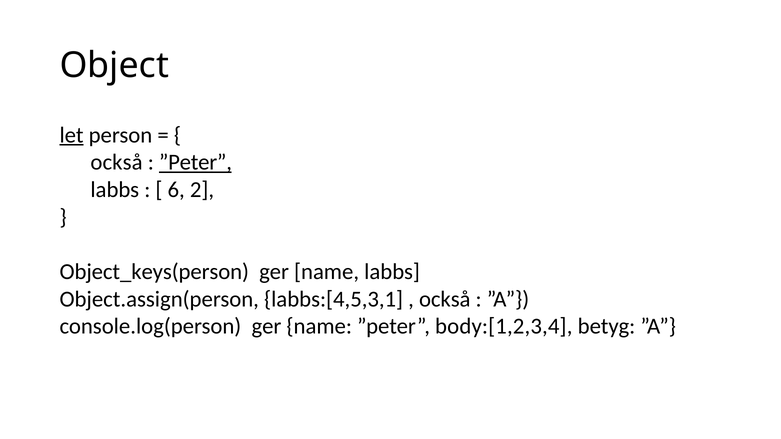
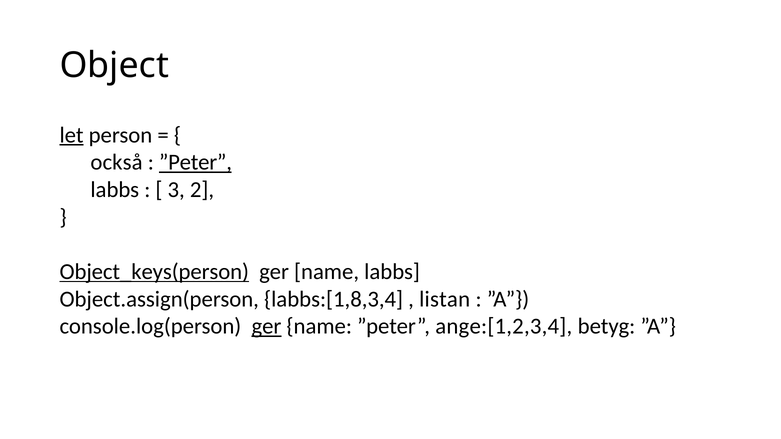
6: 6 -> 3 (176, 190)
Object_keys(person underline: none -> present (154, 272)
labbs:[4,5,3,1: labbs:[4,5,3,1 -> labbs:[1,8,3,4 (334, 299)
också: också -> listan (445, 299)
ger underline: none -> present (266, 327)
body:[1,2,3,4: body:[1,2,3,4 -> ange:[1,2,3,4 (504, 327)
